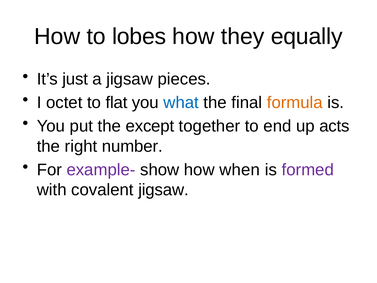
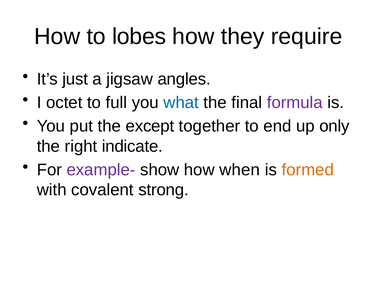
equally: equally -> require (307, 36)
pieces: pieces -> angles (184, 79)
flat: flat -> full (116, 103)
formula colour: orange -> purple (295, 103)
acts: acts -> only (334, 126)
number: number -> indicate (132, 146)
formed colour: purple -> orange (308, 170)
covalent jigsaw: jigsaw -> strong (163, 190)
